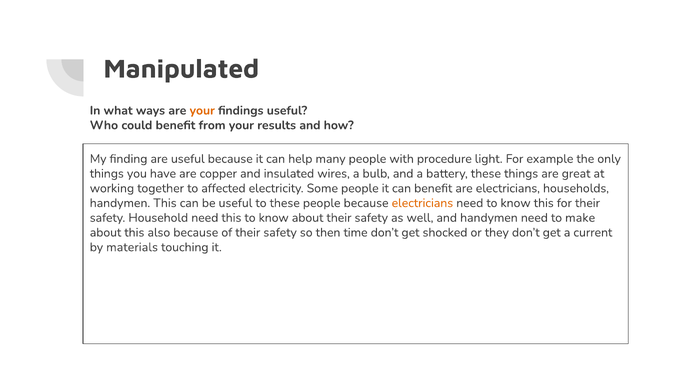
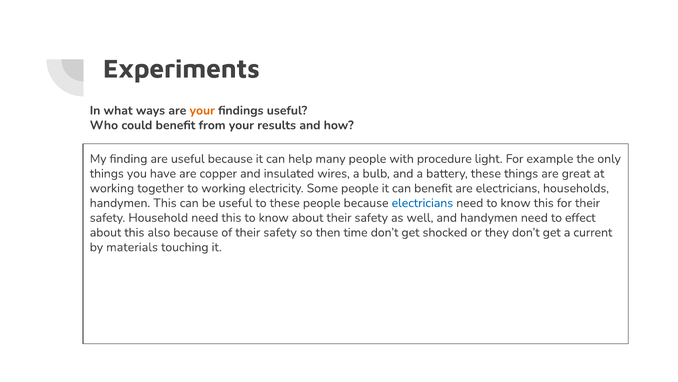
Manipulated: Manipulated -> Experiments (181, 69)
to affected: affected -> working (223, 188)
electricians colour: orange -> blue (422, 203)
make: make -> effect (580, 217)
